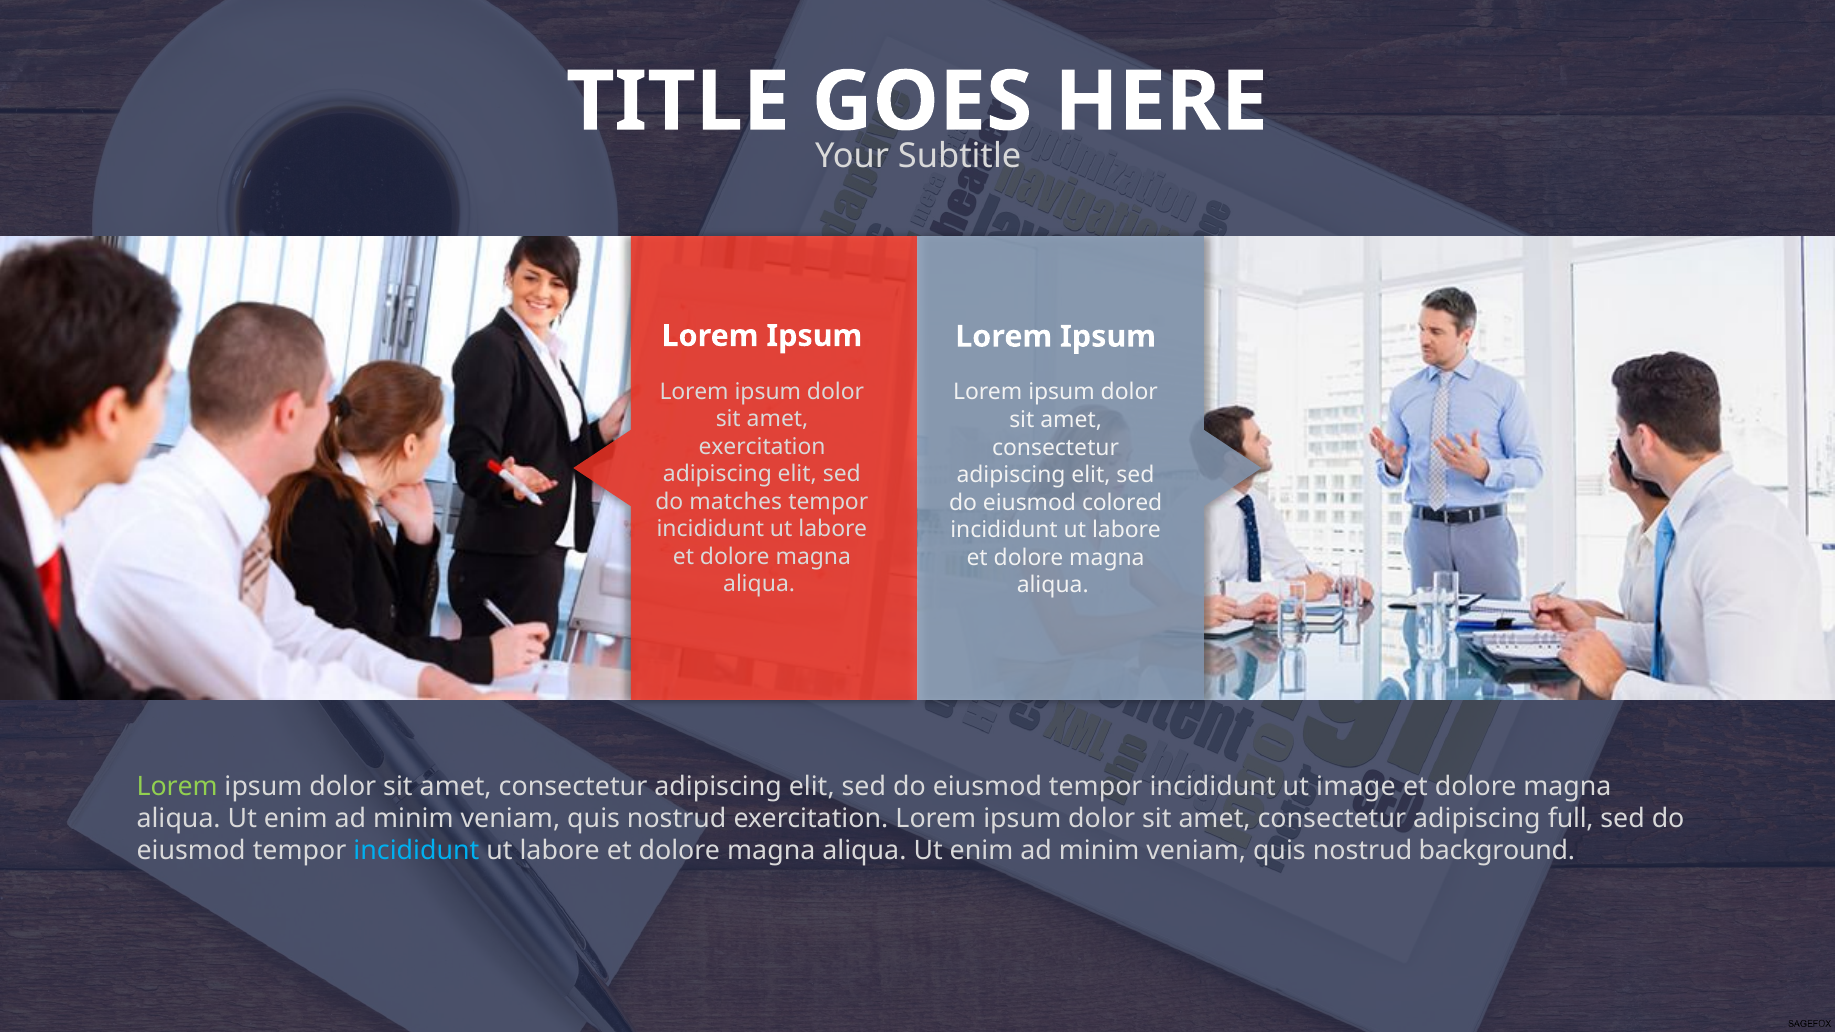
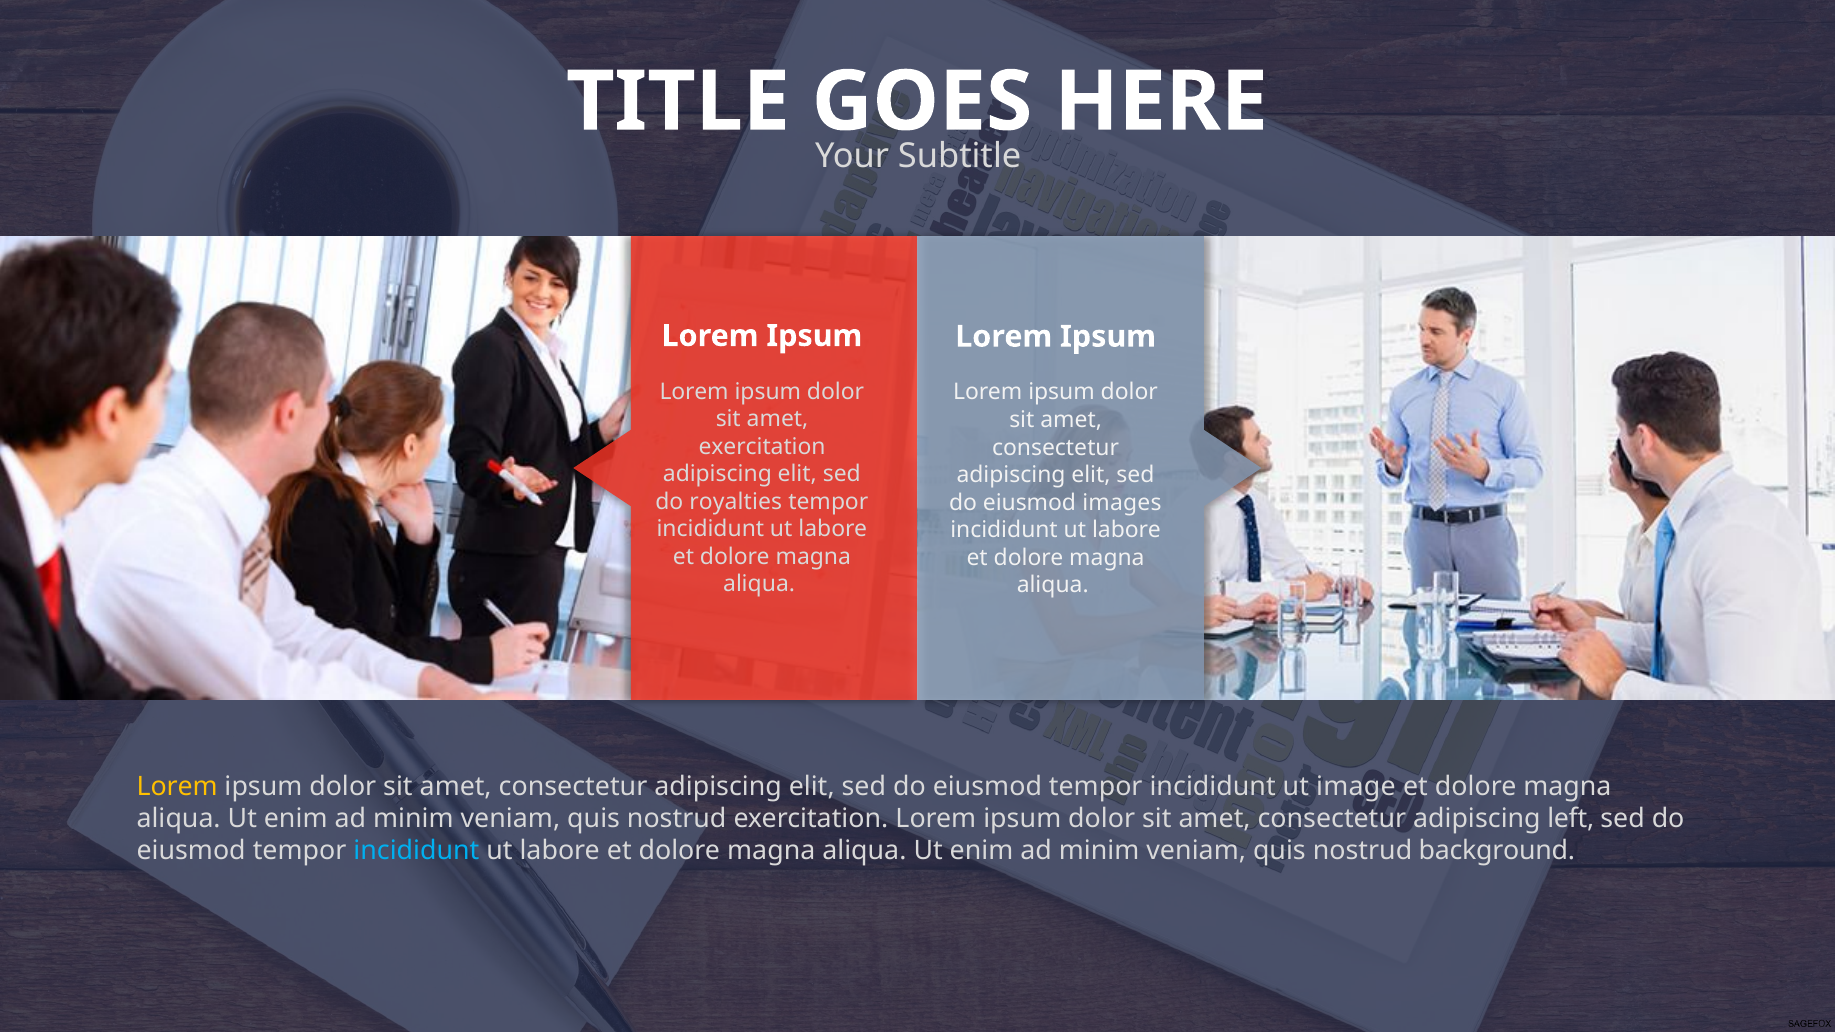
matches: matches -> royalties (736, 502)
colored: colored -> images (1122, 503)
Lorem colour: light green -> yellow (177, 787)
full: full -> left (1571, 819)
